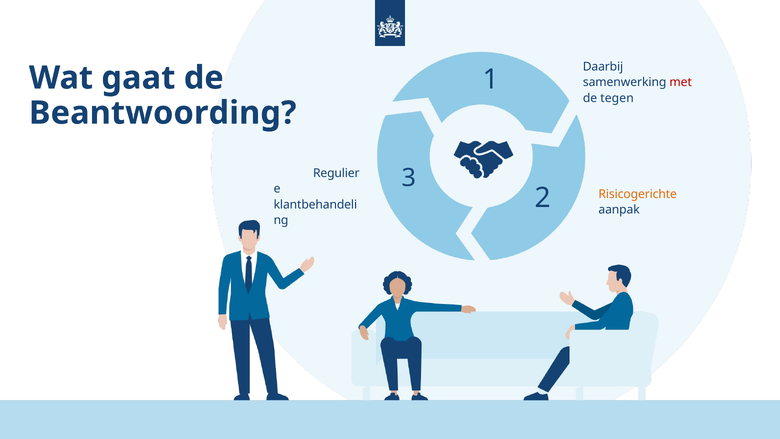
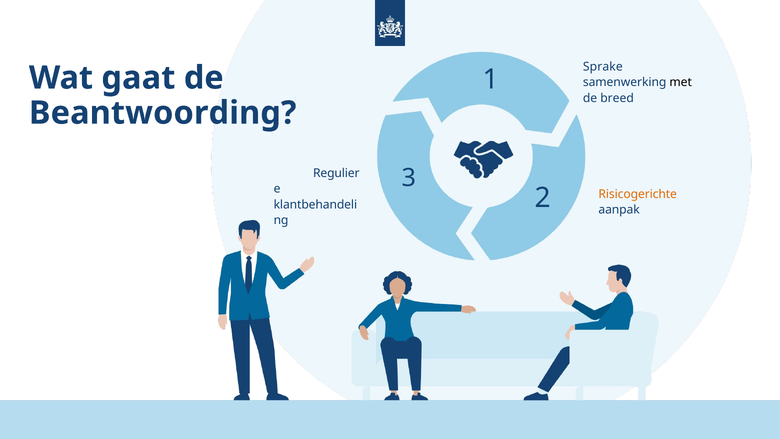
Daarbij: Daarbij -> Sprake (603, 67)
met colour: red -> black (681, 82)
tegen: tegen -> breed (617, 98)
